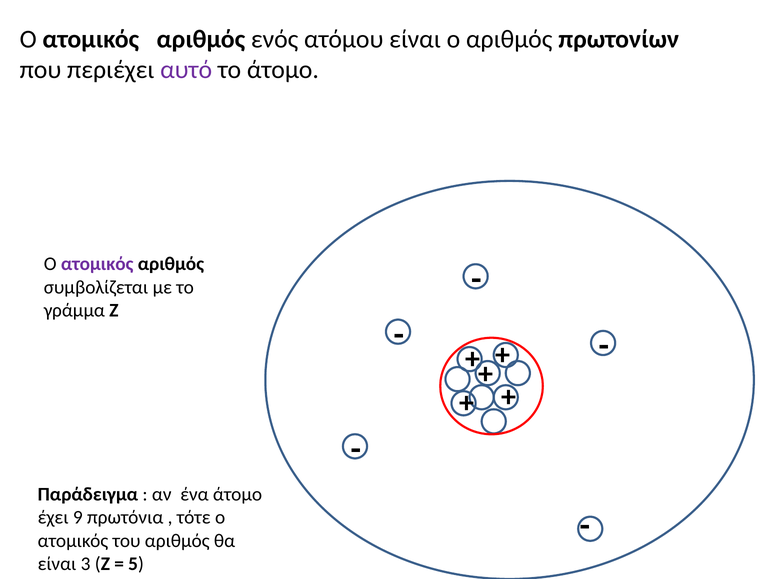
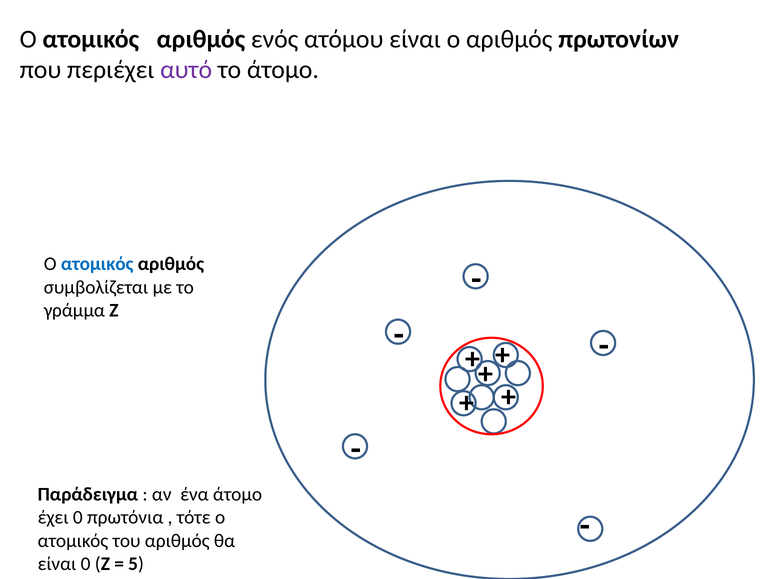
ατομικός colour: purple -> blue (97, 264)
έχει 9: 9 -> 0 (78, 518)
είναι 3: 3 -> 0 (86, 564)
